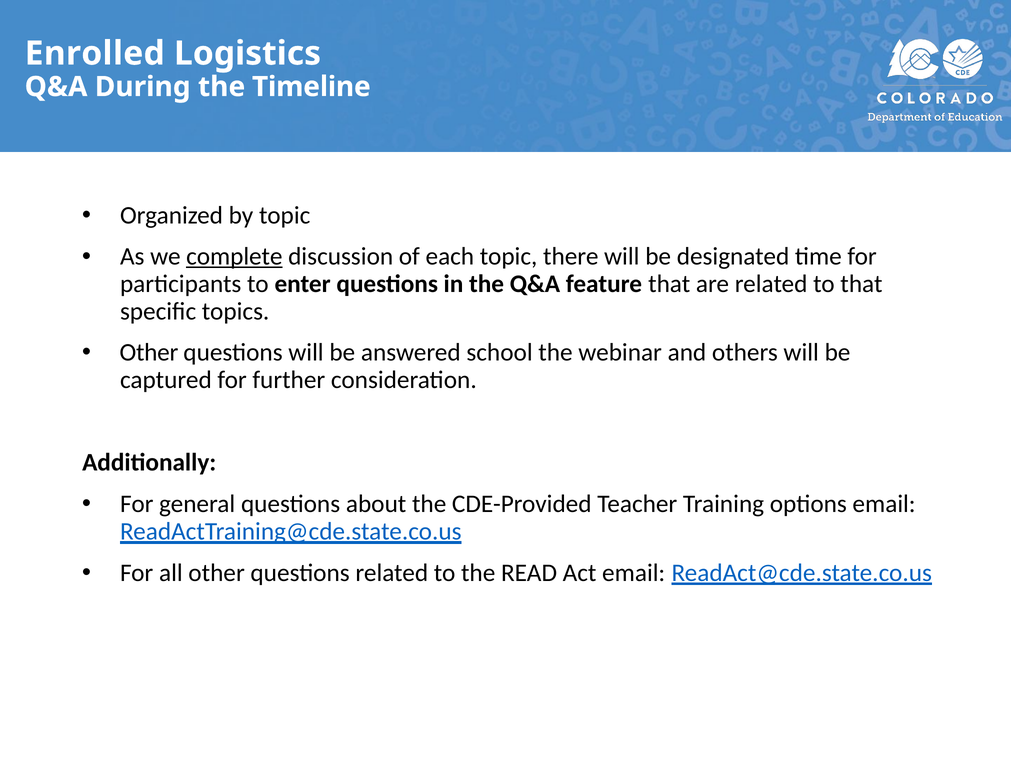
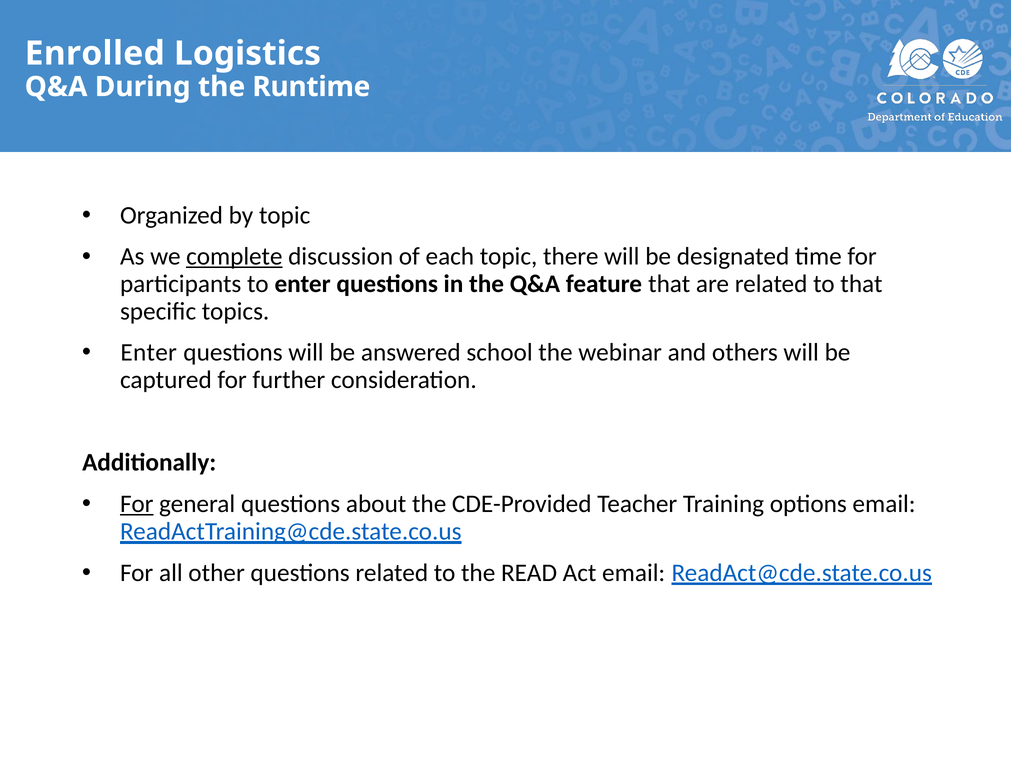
Timeline: Timeline -> Runtime (311, 87)
Other: Other -> Enter (149, 353)
For underline: none -> present (137, 504)
